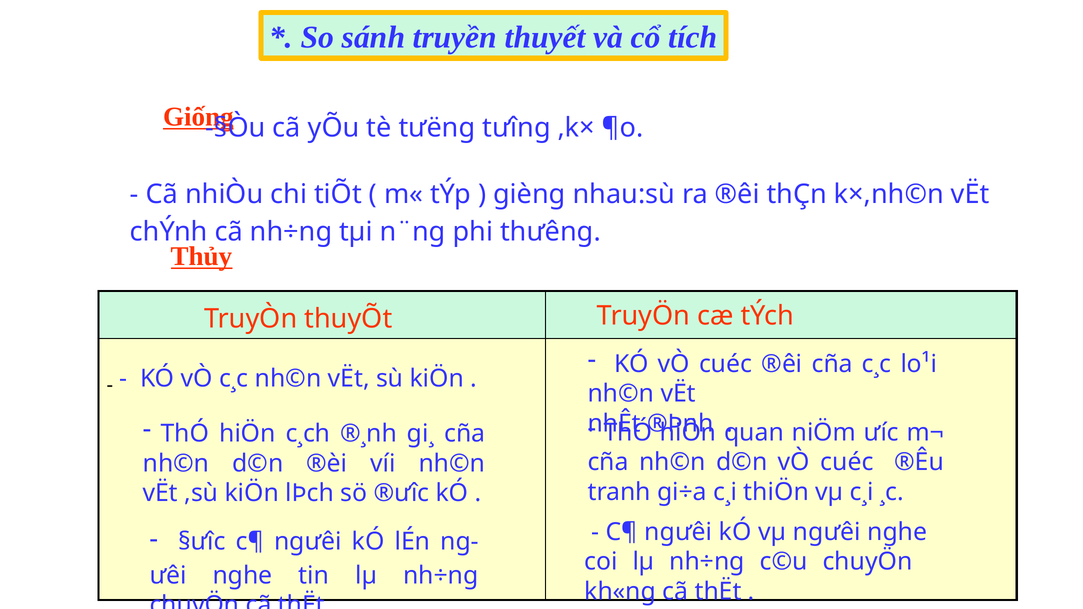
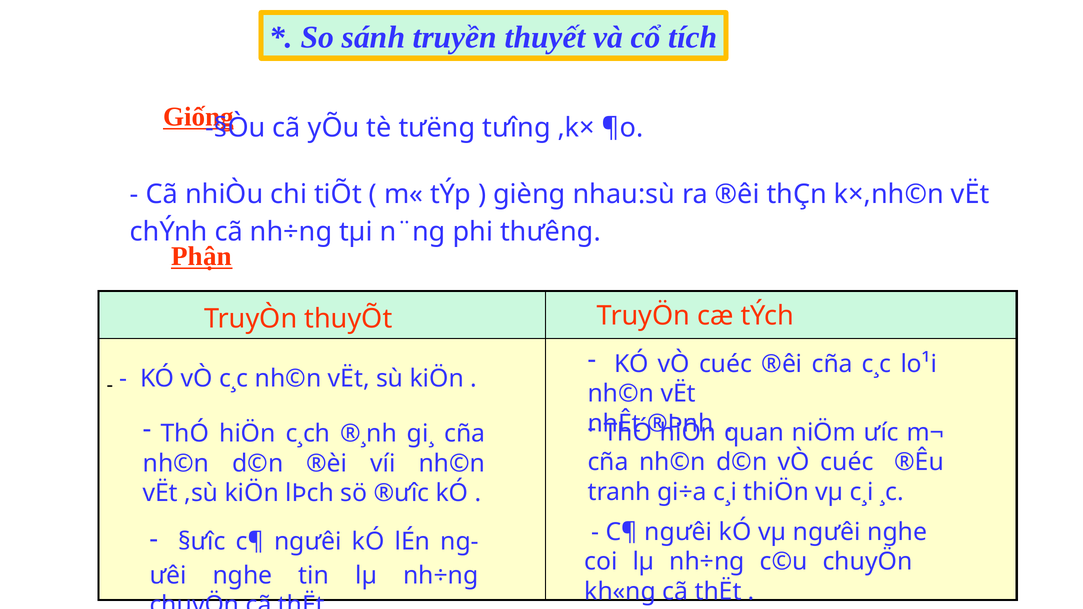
Thủy: Thủy -> Phận (202, 256)
